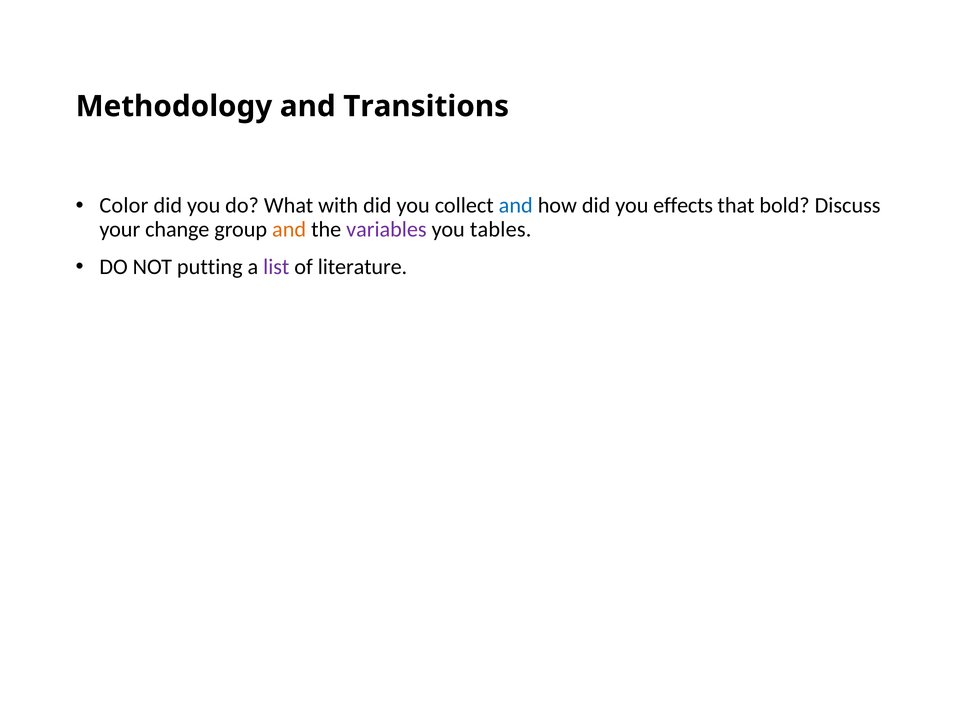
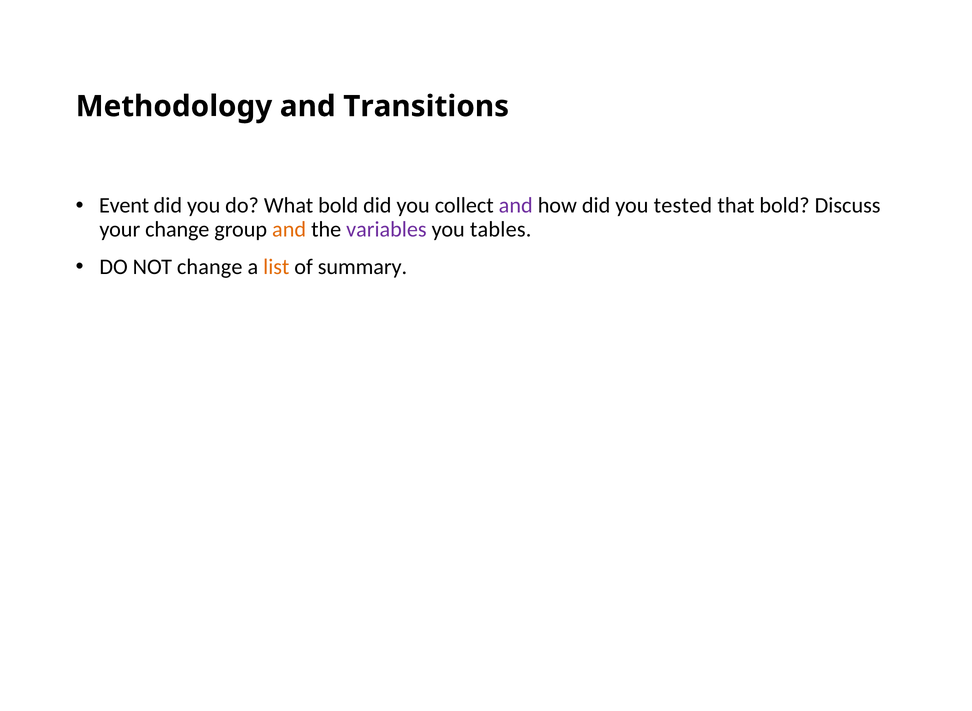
Color: Color -> Event (124, 206)
What with: with -> bold (338, 206)
and colour: blue -> purple (516, 206)
effects: effects -> tested (683, 206)
NOT putting: putting -> change (210, 267)
list colour: purple -> orange (276, 267)
literature: literature -> summary (362, 267)
